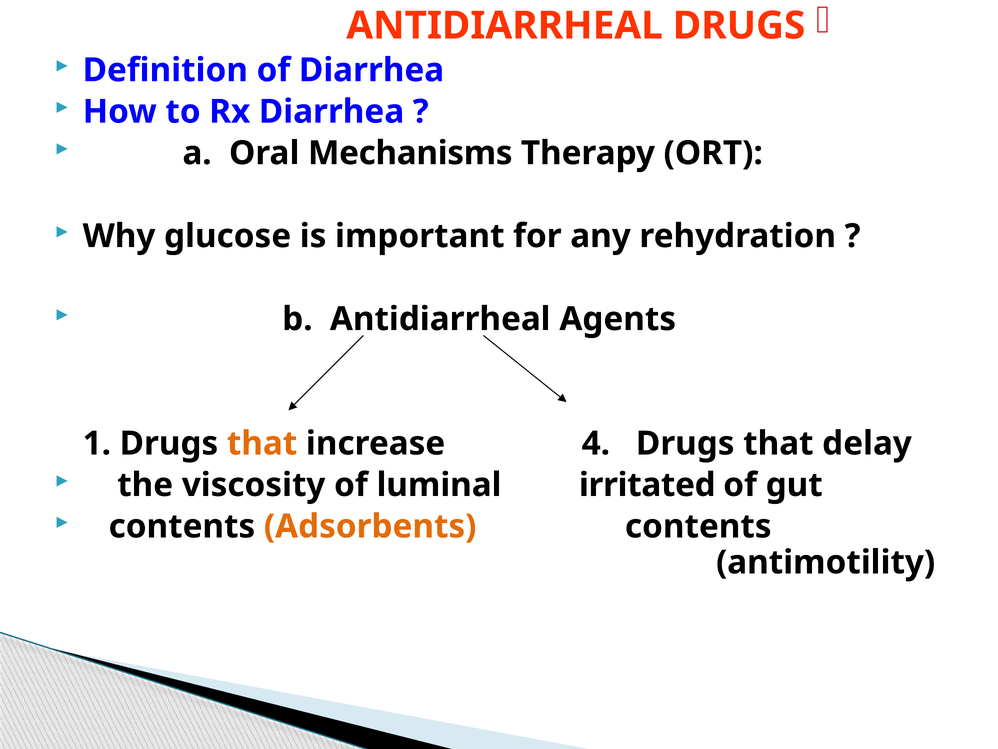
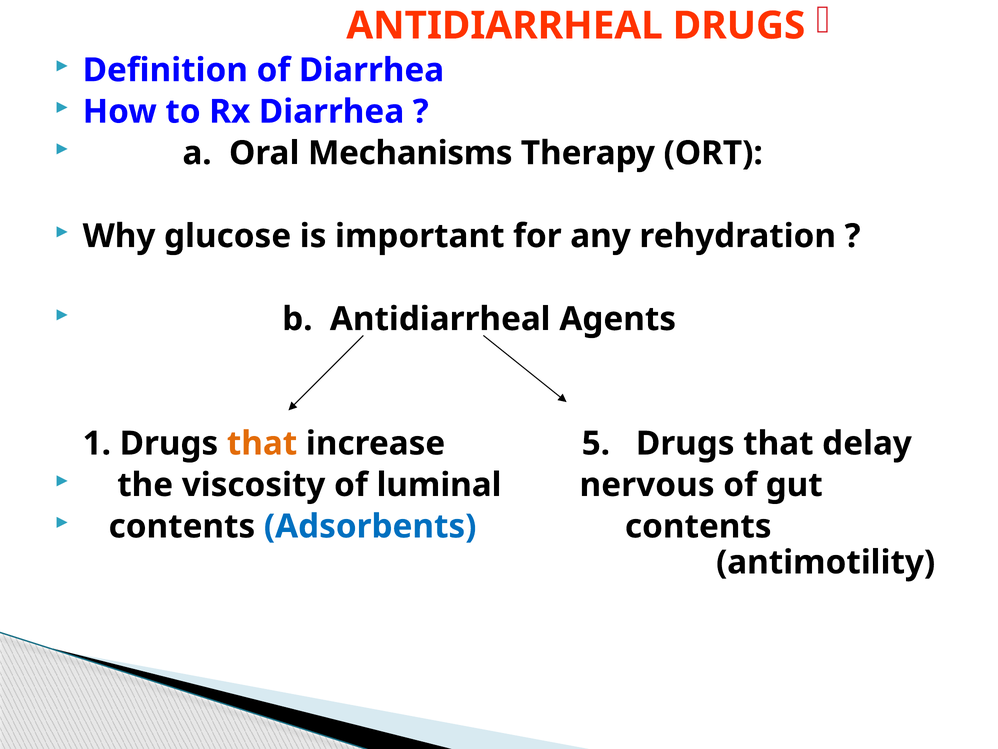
4: 4 -> 5 (596, 443)
irritated: irritated -> nervous (647, 485)
Adsorbents colour: orange -> blue (370, 526)
